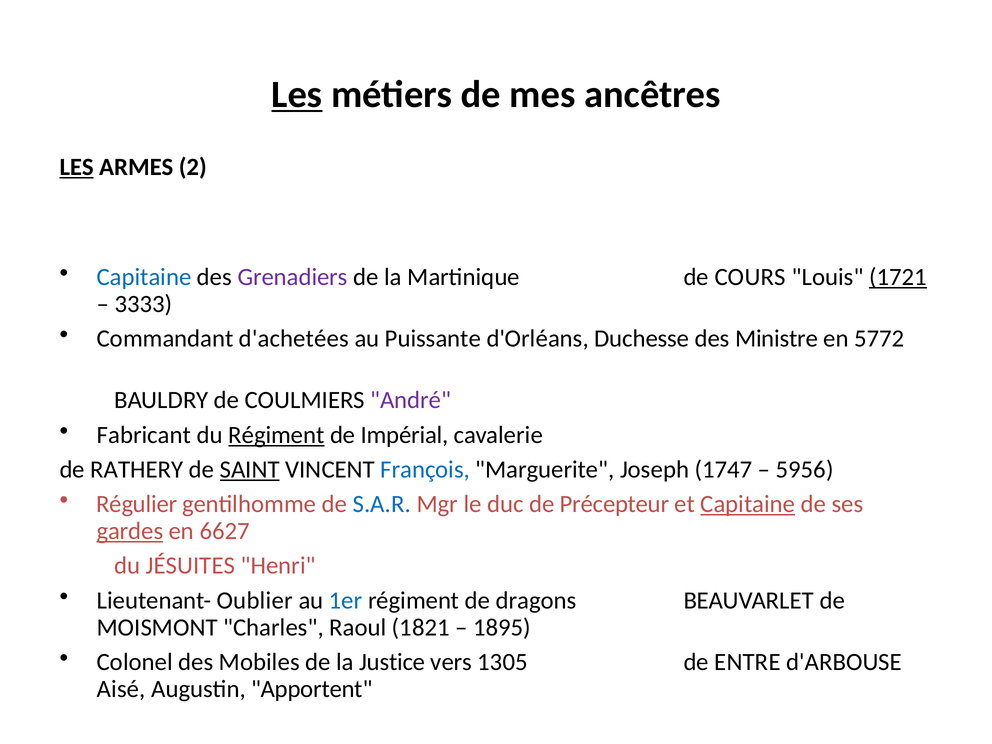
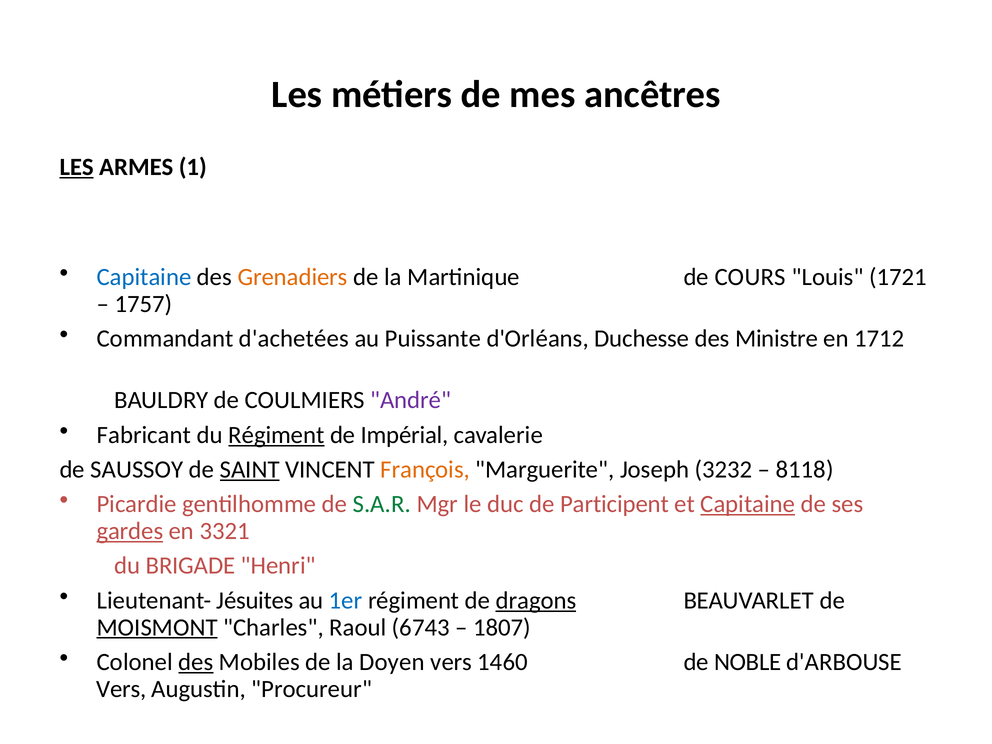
Les underline: present -> none (297, 94)
2: 2 -> 1 (193, 167)
Grenadiers colour: purple -> orange (293, 277)
1721 underline: present -> none (898, 277)
3333: 3333 -> 1757 (143, 304)
5772: 5772 -> 1712 (879, 339)
RATHERY: RATHERY -> SAUSSOY (137, 470)
François colour: blue -> orange (425, 470)
1747: 1747 -> 3232 (723, 470)
5956: 5956 -> 8118 (805, 470)
Régulier: Régulier -> Picardie (137, 504)
S.A.R colour: blue -> green (382, 504)
Précepteur: Précepteur -> Participent (615, 504)
6627: 6627 -> 3321 (225, 531)
JÉSUITES: JÉSUITES -> BRIGADE (191, 566)
Oublier: Oublier -> Jésuites (255, 601)
dragons underline: none -> present (536, 601)
MOISMONT underline: none -> present (157, 627)
1821: 1821 -> 6743 (421, 627)
1895: 1895 -> 1807 (502, 627)
des underline: none -> present (196, 662)
Justice: Justice -> Doyen (392, 662)
1305: 1305 -> 1460 (503, 662)
ENTRE: ENTRE -> NOBLE (748, 662)
Aisé: Aisé -> Vers (121, 689)
Apportent: Apportent -> Procureur (312, 689)
